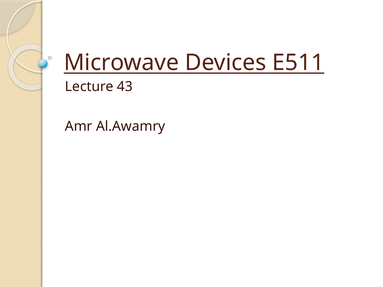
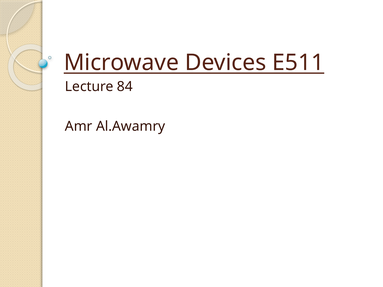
43: 43 -> 84 (125, 87)
